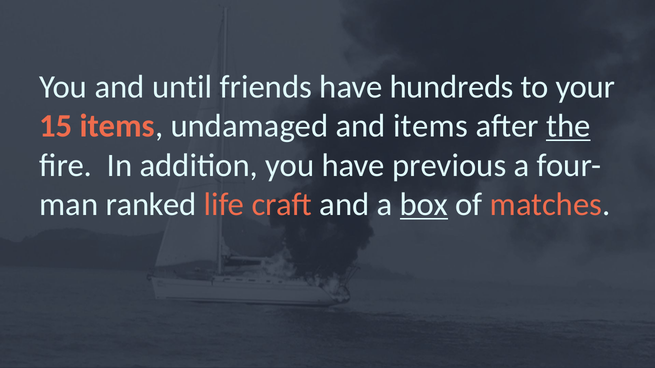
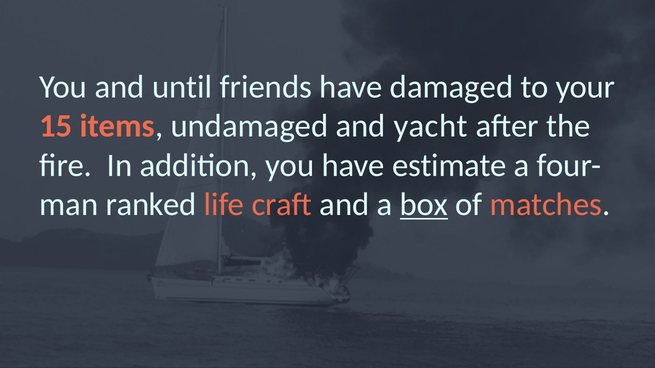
hundreds: hundreds -> damaged (452, 87)
and items: items -> yacht (431, 126)
the underline: present -> none (568, 126)
previous: previous -> estimate (449, 166)
